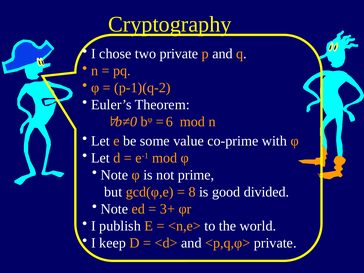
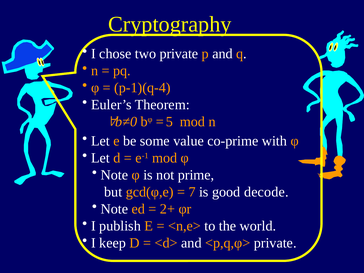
p-1)(q-2: p-1)(q-2 -> p-1)(q-4 (142, 88)
6: 6 -> 5 (169, 122)
8: 8 -> 7 (192, 192)
divided: divided -> decode (266, 192)
3+: 3+ -> 2+ (167, 209)
